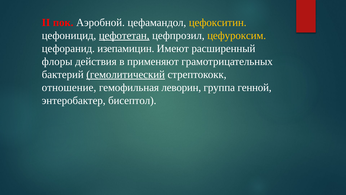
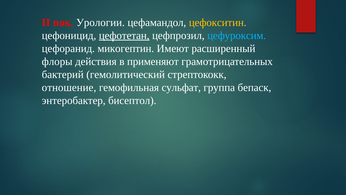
Аэробной: Аэробной -> Урологии (100, 22)
цефуроксим colour: yellow -> light blue (237, 35)
изепамицин: изепамицин -> микогептин (126, 48)
гемолитический underline: present -> none (126, 74)
леворин: леворин -> сульфат (181, 87)
генной: генной -> бепаск (254, 87)
